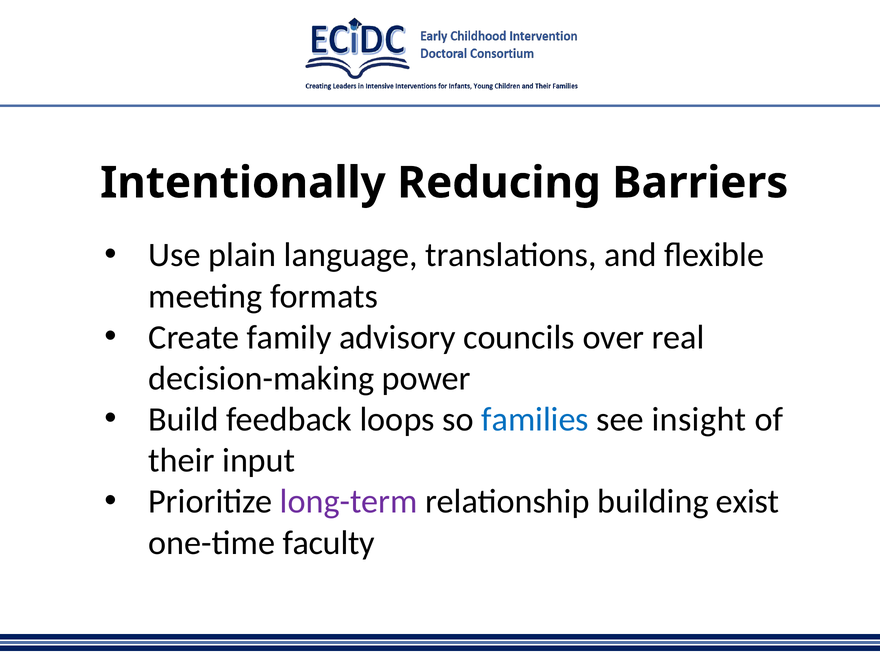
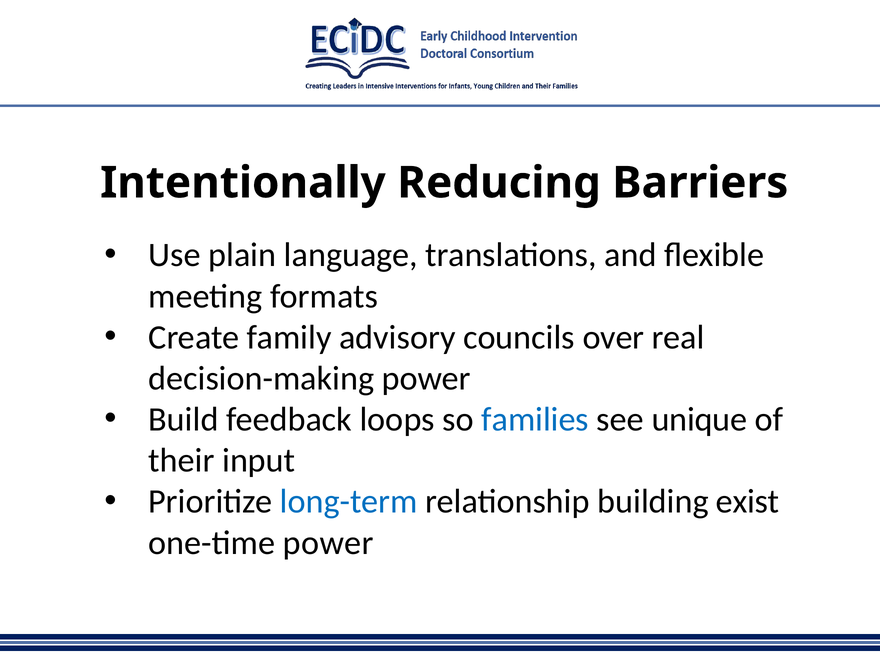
insight: insight -> unique (699, 420)
long-term colour: purple -> blue (349, 502)
one-time faculty: faculty -> power (328, 543)
